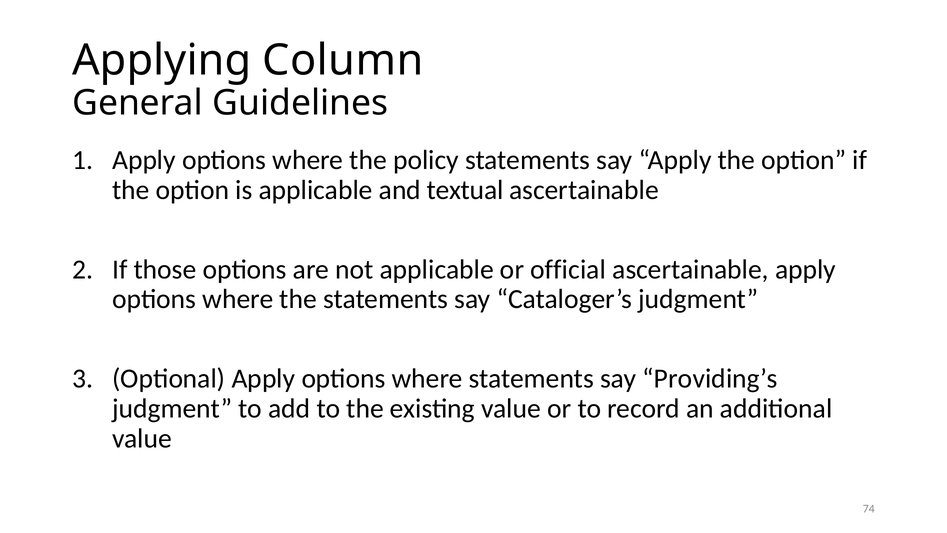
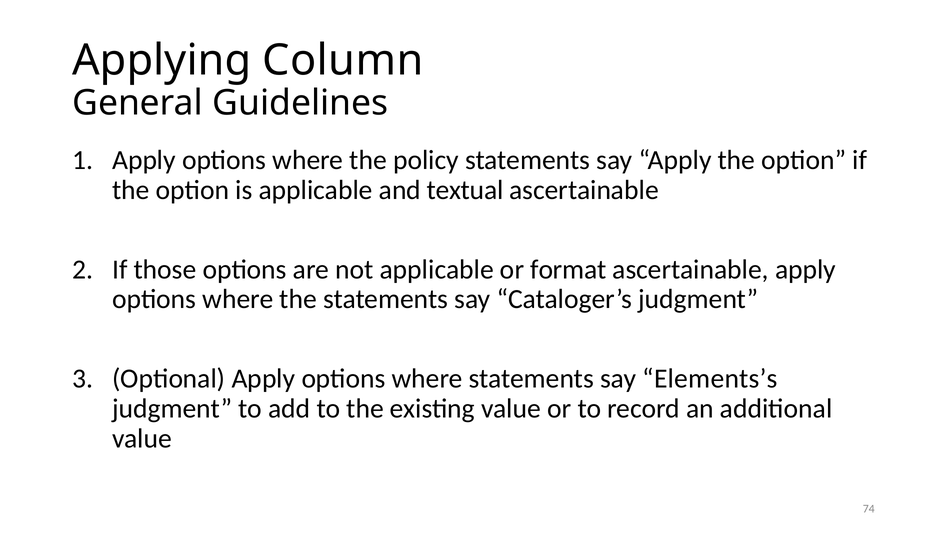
official: official -> format (568, 269)
Providing’s: Providing’s -> Elements’s (710, 379)
